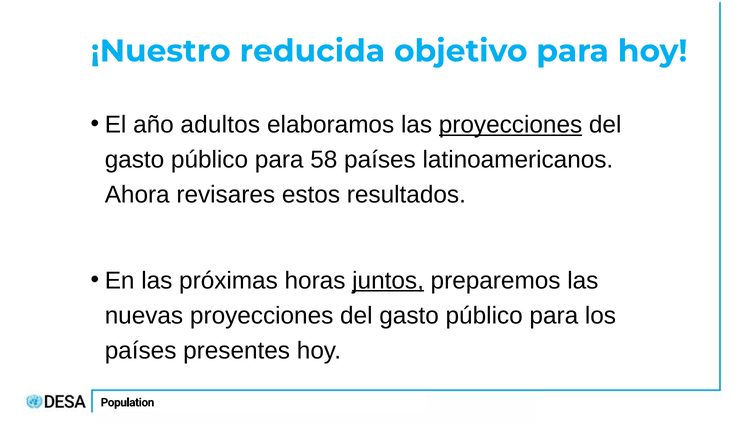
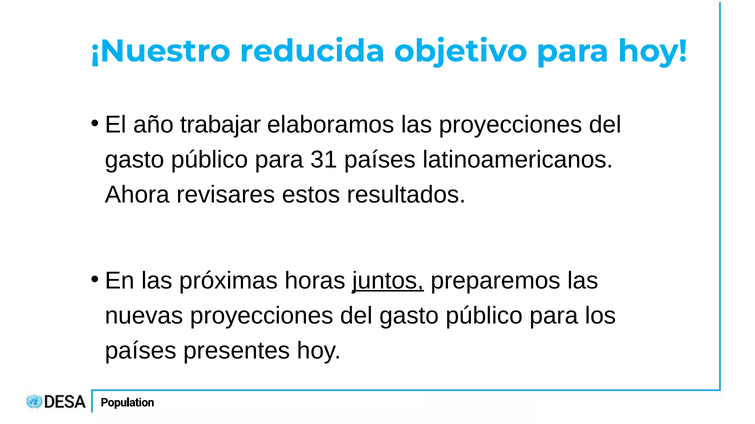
adultos: adultos -> trabajar (221, 125)
proyecciones underline: present -> none (511, 125)
58: 58 -> 31 (324, 160)
